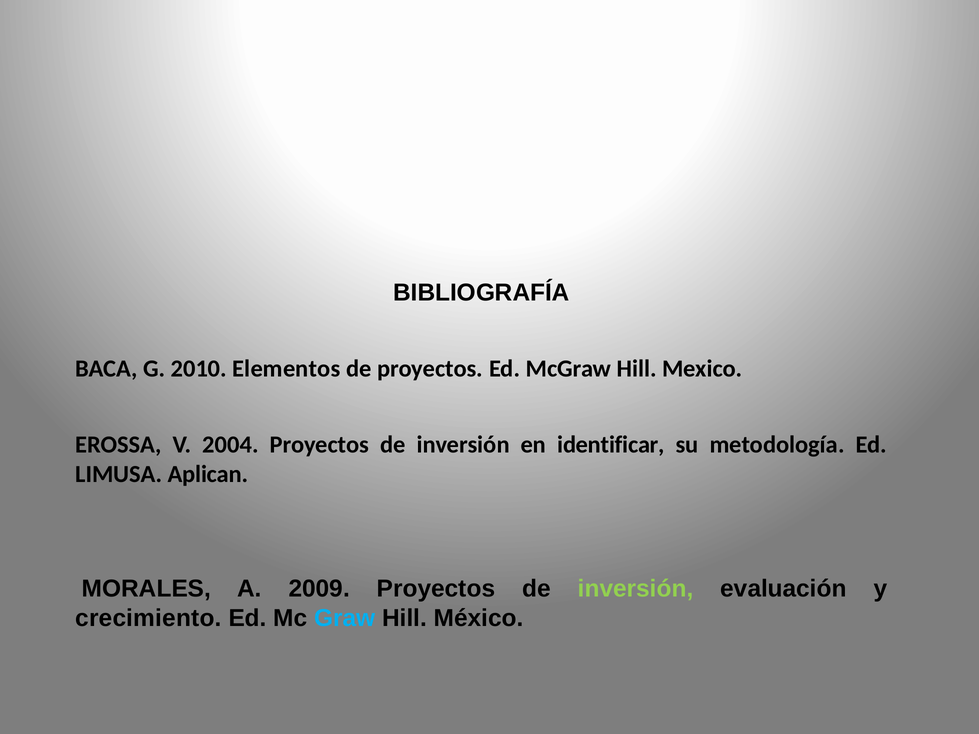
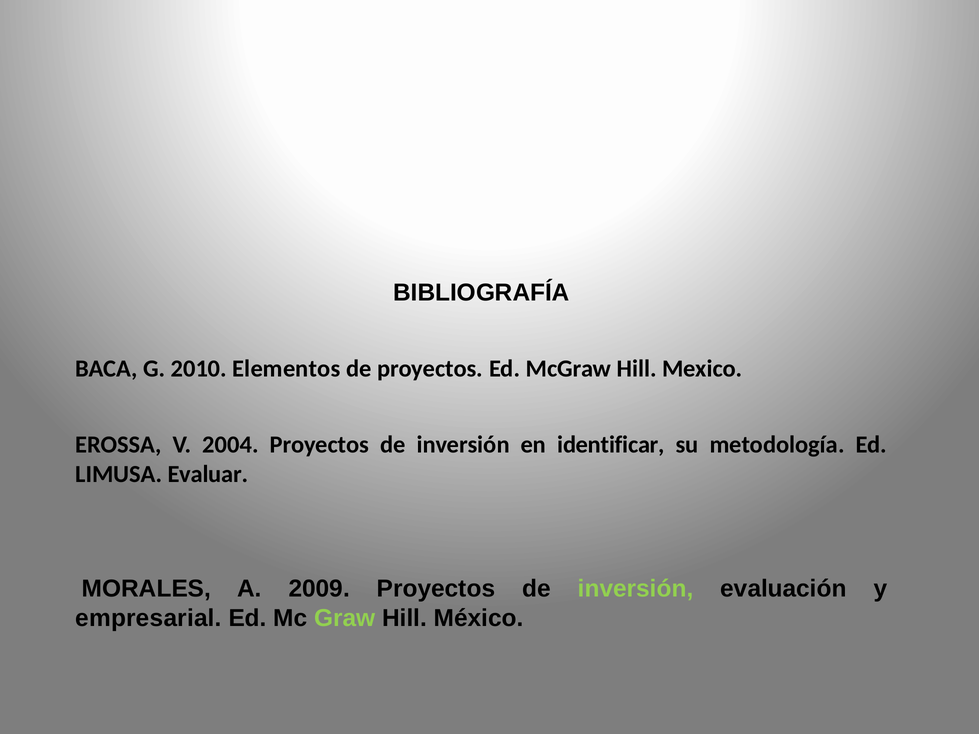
Aplican: Aplican -> Evaluar (208, 474)
crecimiento: crecimiento -> empresarial (148, 618)
Graw colour: light blue -> light green (345, 618)
